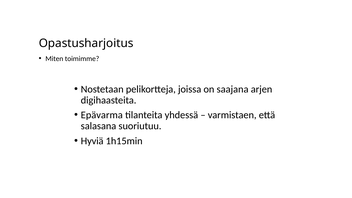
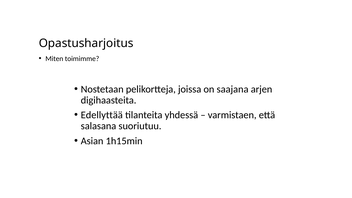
Epävarma: Epävarma -> Edellyttää (102, 115)
Hyviä: Hyviä -> Asian (92, 141)
